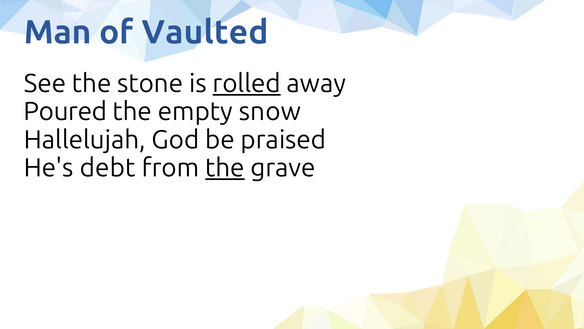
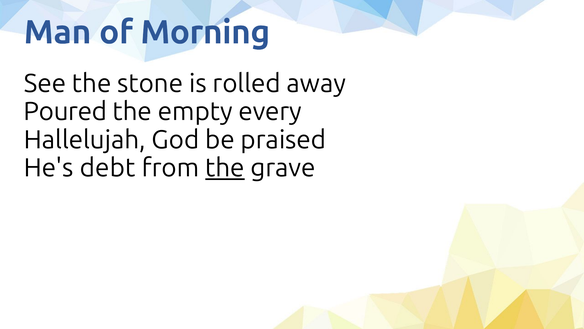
Vaulted: Vaulted -> Morning (205, 32)
rolled underline: present -> none (247, 84)
snow: snow -> every (270, 112)
